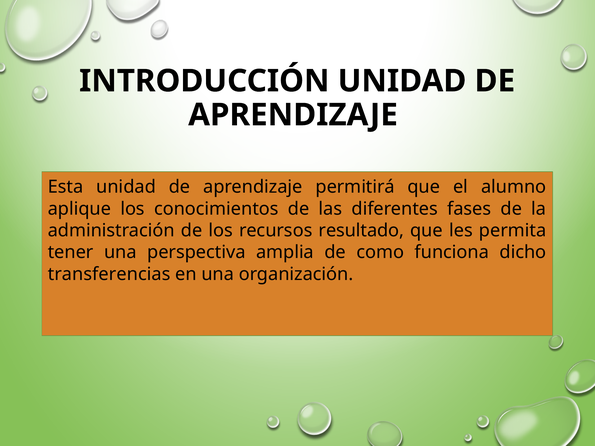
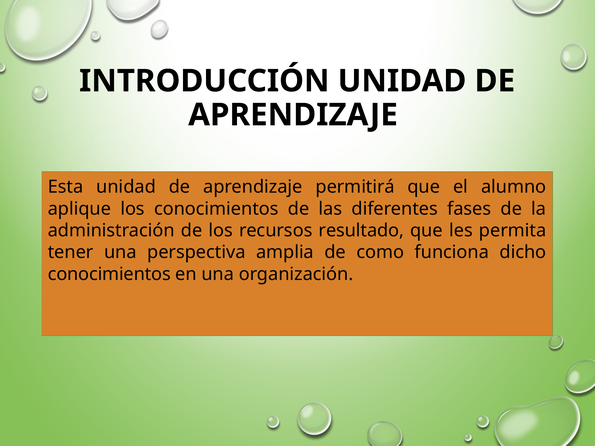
transferencias: transferencias -> conocimientos (109, 274)
